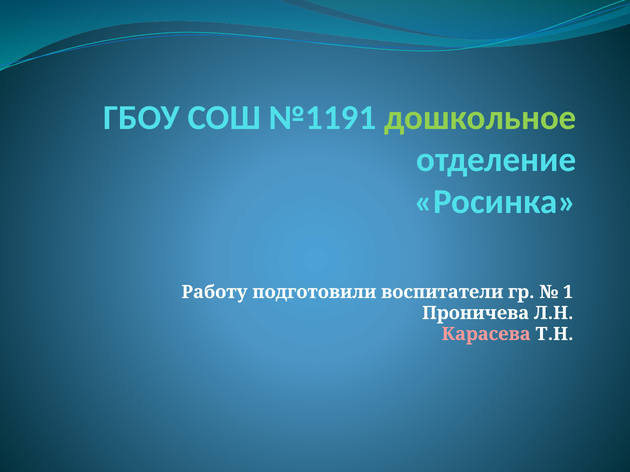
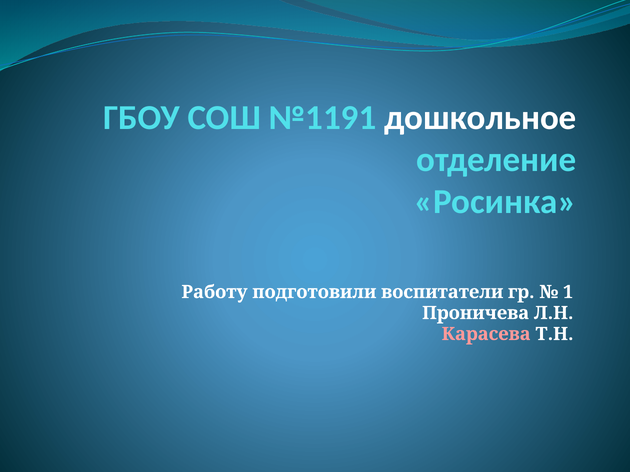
дошкольное colour: light green -> white (480, 118)
